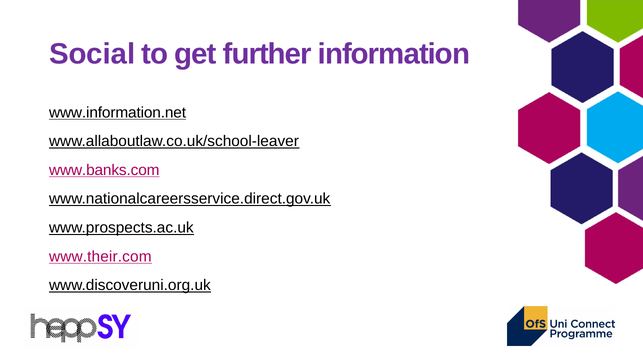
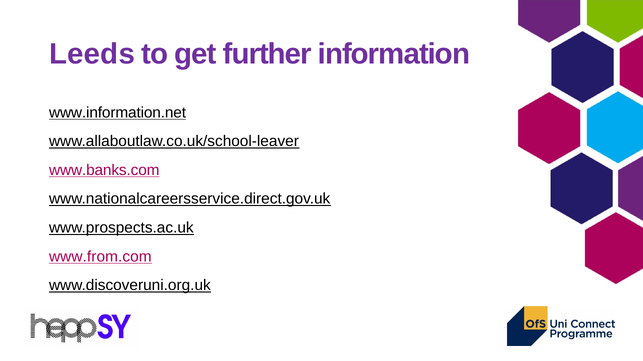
Social: Social -> Leeds (92, 54)
www.their.com: www.their.com -> www.from.com (100, 257)
